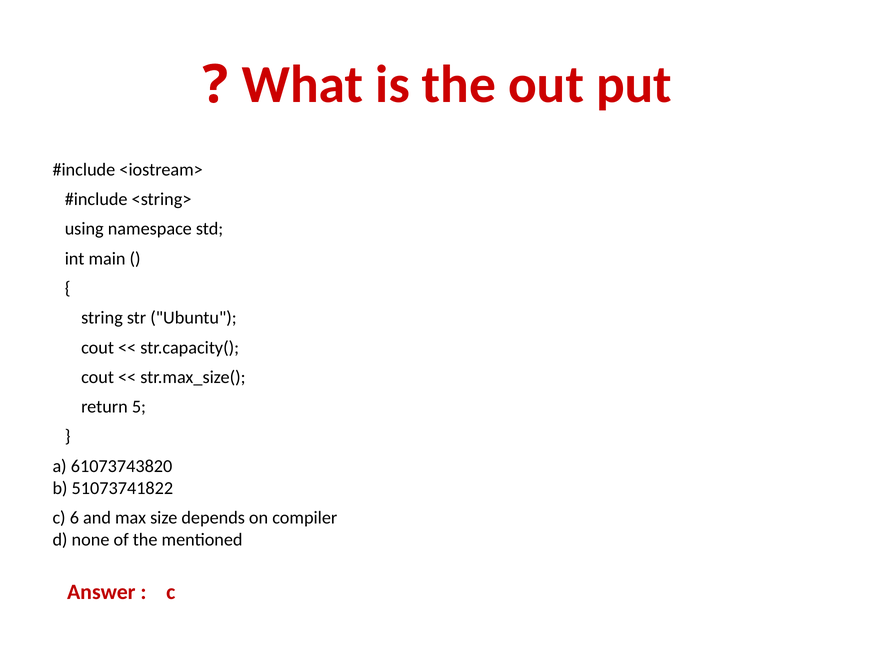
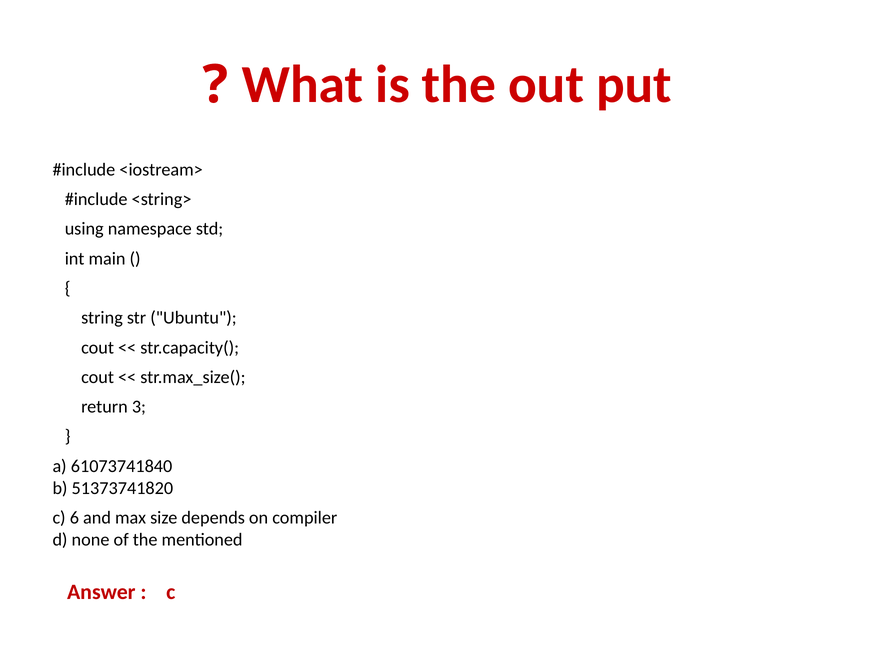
5: 5 -> 3 (139, 407)
61073743820: 61073743820 -> 61073741840 (122, 466)
51073741822: 51073741822 -> 51373741820 (122, 488)
